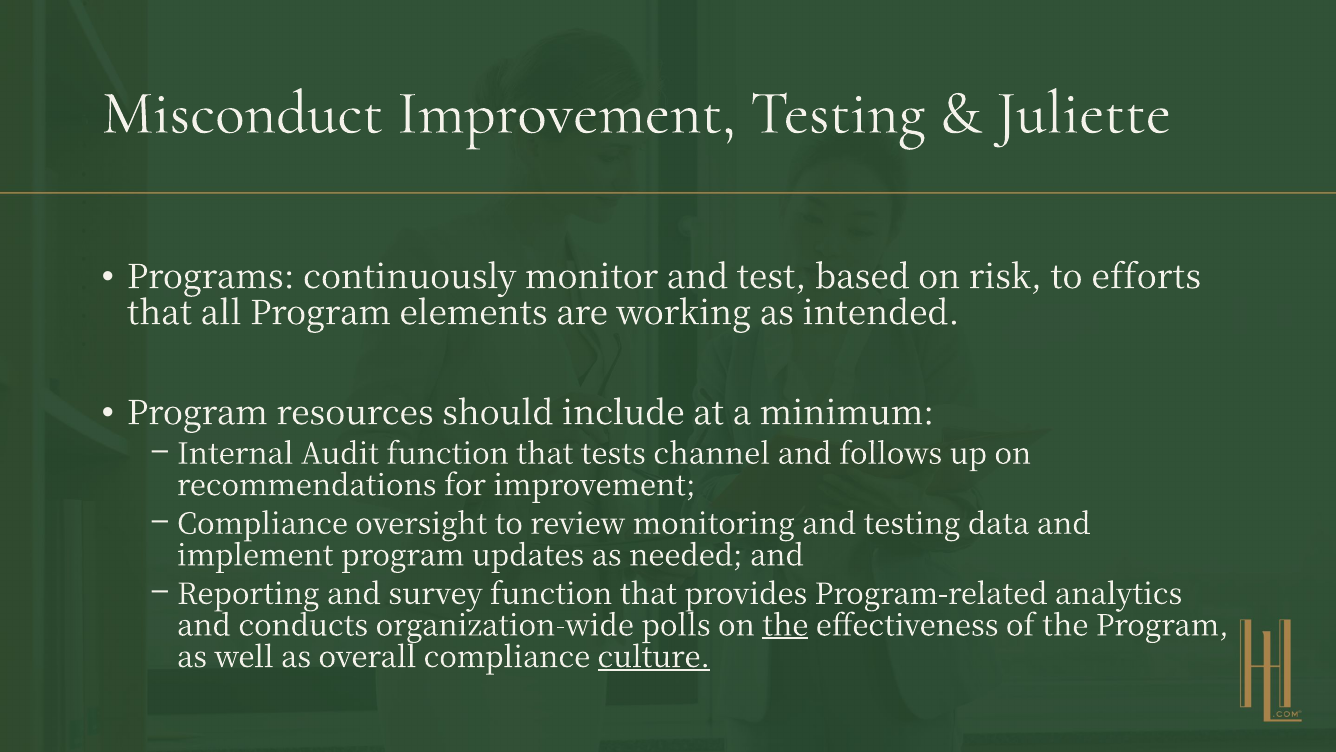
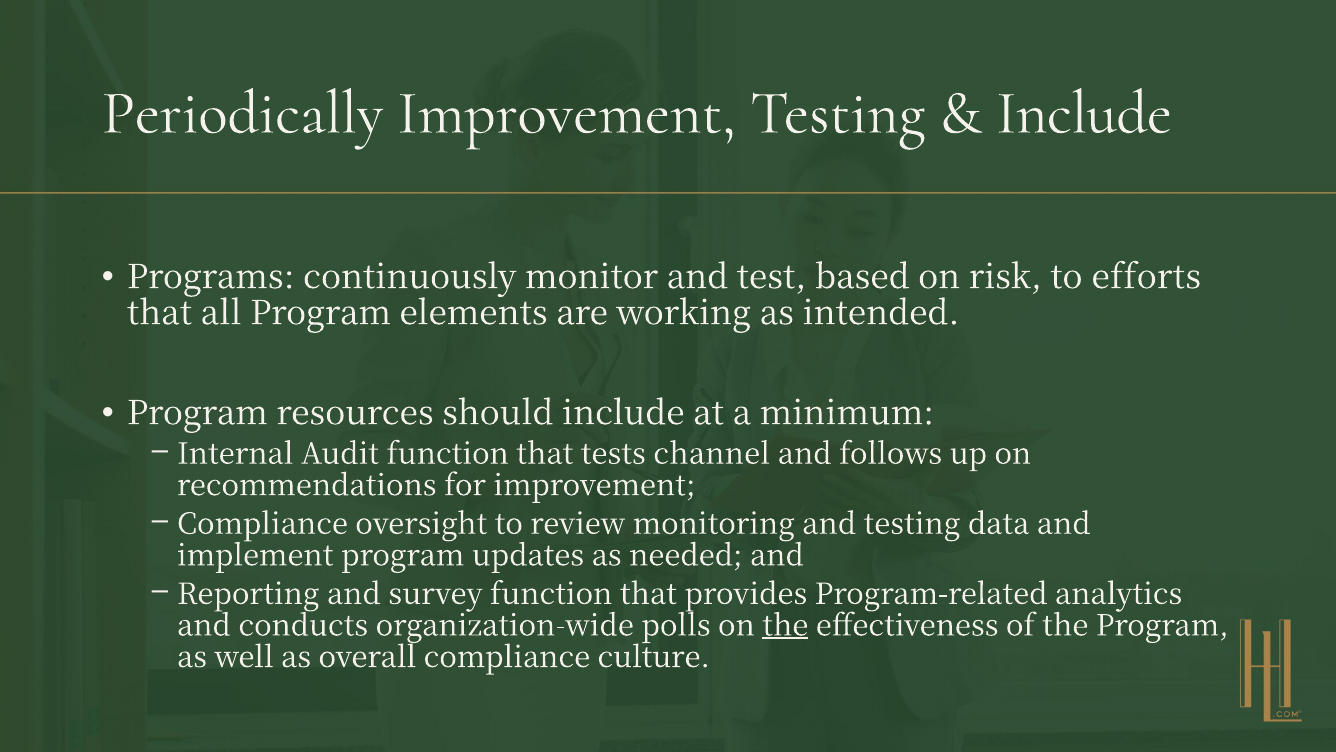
Misconduct: Misconduct -> Periodically (243, 112)
Juliette: Juliette -> Include (1084, 112)
culture underline: present -> none (654, 657)
